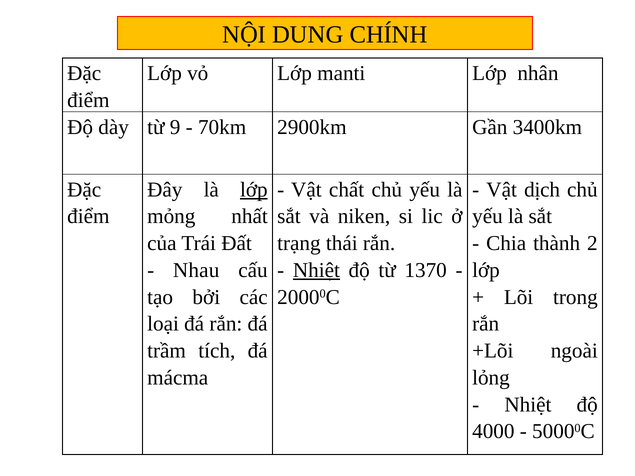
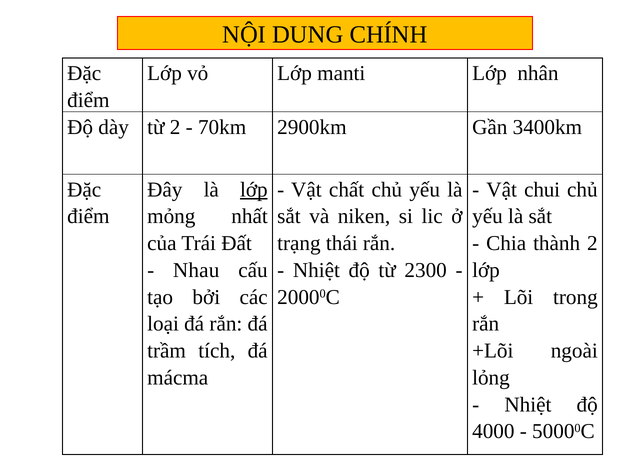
từ 9: 9 -> 2 (175, 127)
dịch: dịch -> chui (542, 190)
Nhiệt underline: present -> none (316, 270)
1370: 1370 -> 2300 (426, 270)
